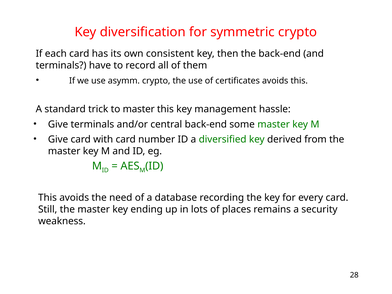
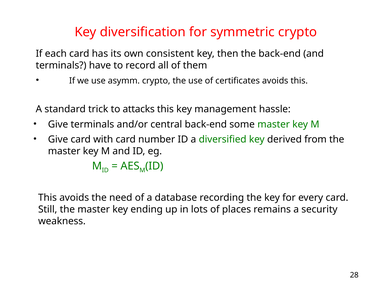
to master: master -> attacks (139, 109)
